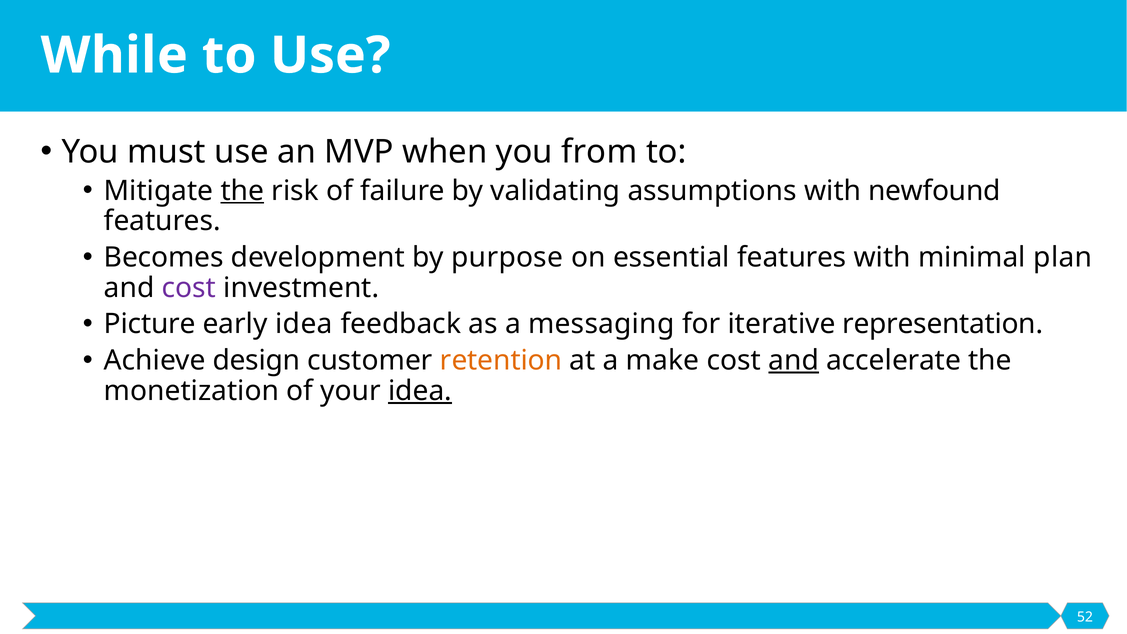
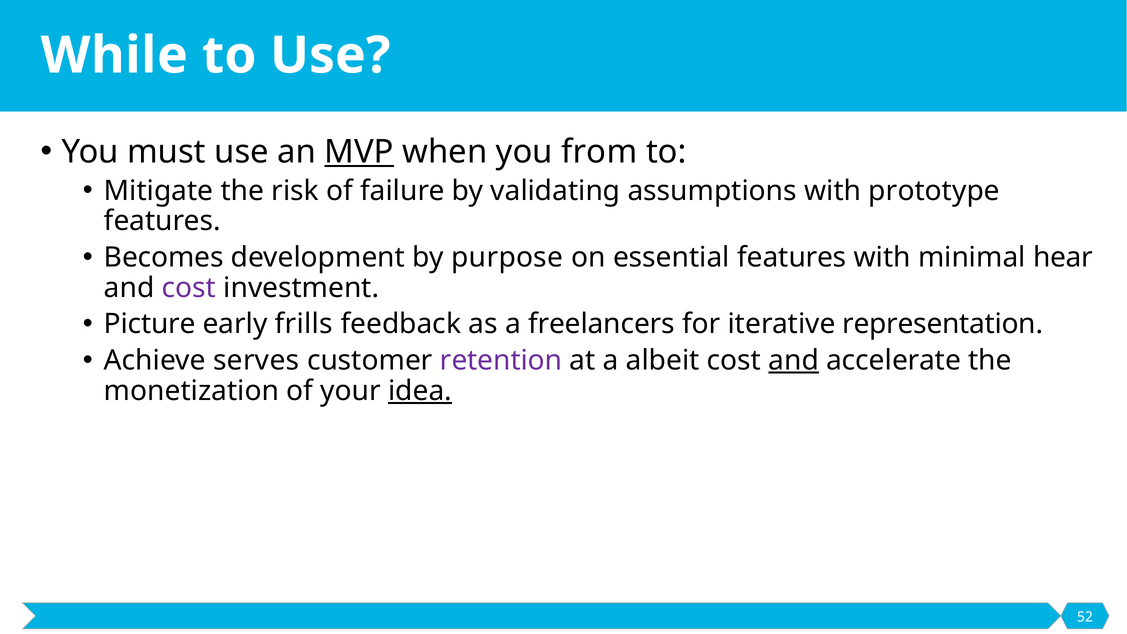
MVP underline: none -> present (359, 152)
the underline: present -> none (242, 191)
newfound: newfound -> prototype (934, 191)
plan: plan -> hear (1063, 257)
early idea: idea -> frills (304, 324)
messaging: messaging -> freelancers (601, 324)
design: design -> serves (256, 360)
retention colour: orange -> purple (501, 360)
make: make -> albeit (663, 360)
